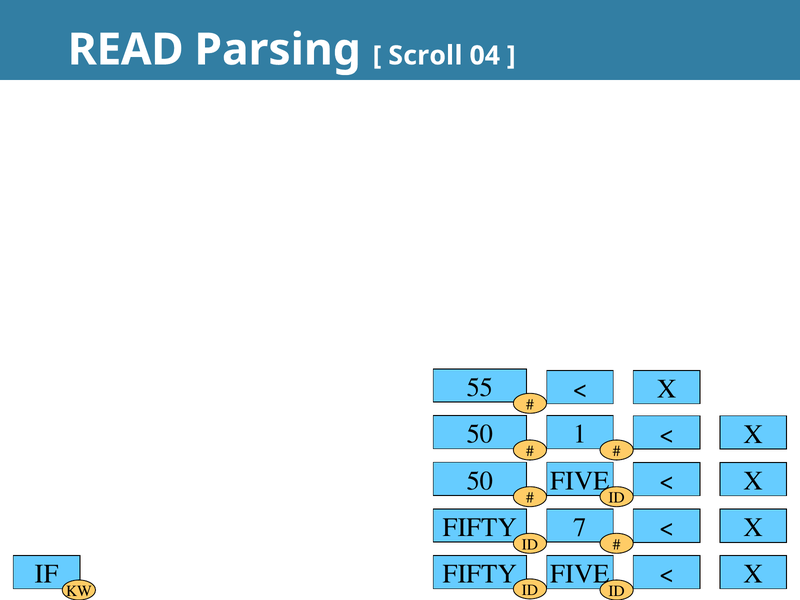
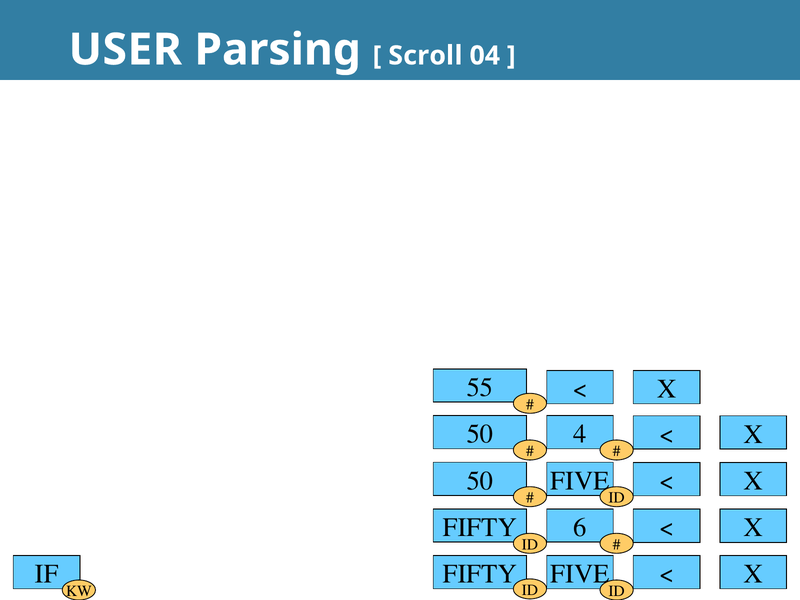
READ: READ -> USER (125, 50)
1: 1 -> 4 (580, 434)
7: 7 -> 6 (580, 527)
